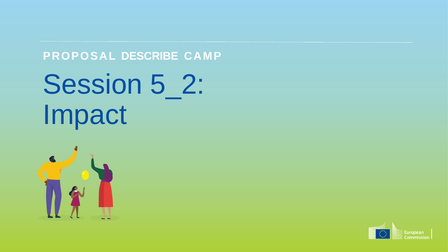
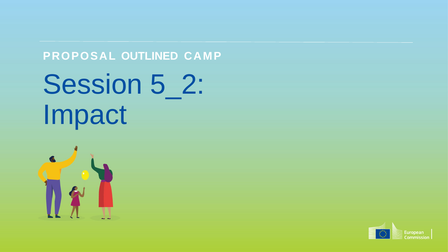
DESCRIBE: DESCRIBE -> OUTLINED (150, 56)
